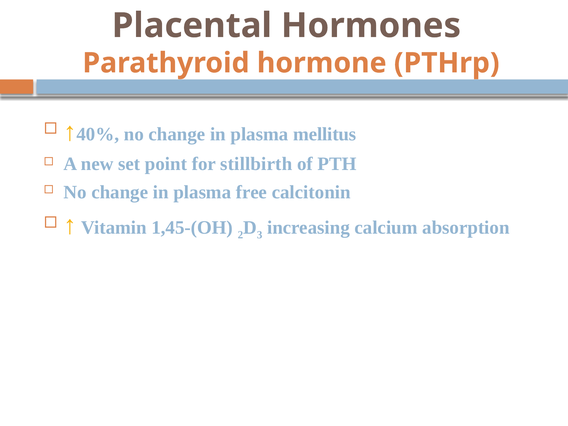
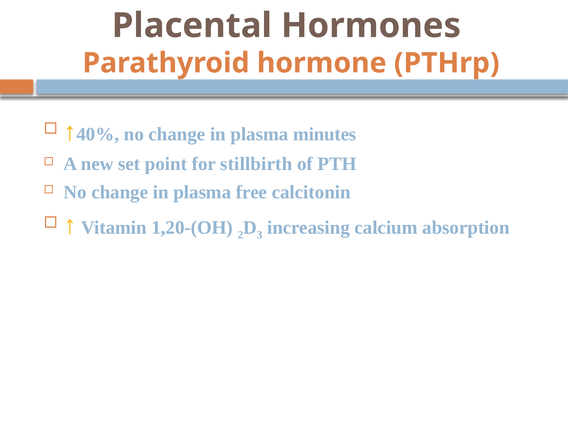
mellitus: mellitus -> minutes (325, 134)
1,45-(OH: 1,45-(OH -> 1,20-(OH (192, 228)
